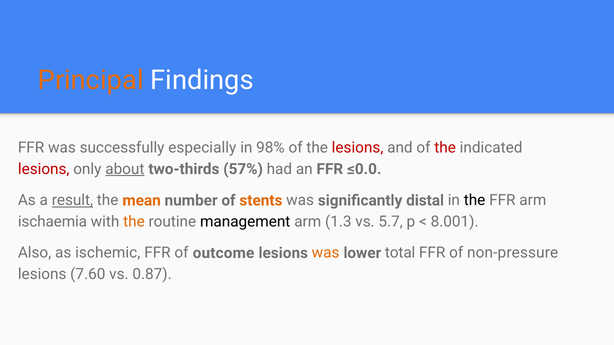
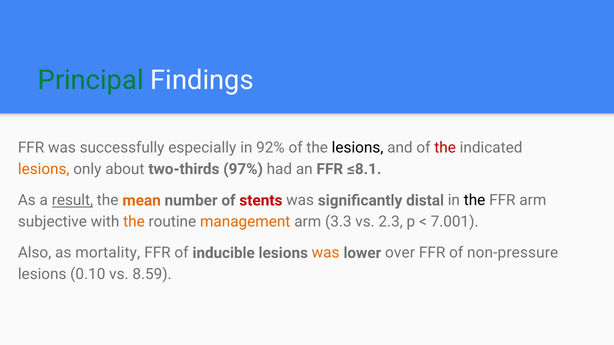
Principal colour: orange -> green (91, 81)
98%: 98% -> 92% (270, 148)
lesions colour: red -> black (358, 148)
lesions colour: red -> orange (44, 169)
about underline: present -> none (125, 169)
57%: 57% -> 97% (243, 169)
≤0.0: ≤0.0 -> ≤8.1 (364, 169)
stents colour: orange -> red (261, 201)
ischaemia: ischaemia -> subjective (52, 222)
management colour: black -> orange (245, 222)
1.3: 1.3 -> 3.3 (338, 222)
5.7: 5.7 -> 2.3 (391, 222)
8.001: 8.001 -> 7.001 (455, 222)
ischemic: ischemic -> mortality (108, 253)
outcome: outcome -> inducible (224, 253)
total: total -> over (400, 253)
7.60: 7.60 -> 0.10 (88, 274)
0.87: 0.87 -> 8.59 (152, 274)
